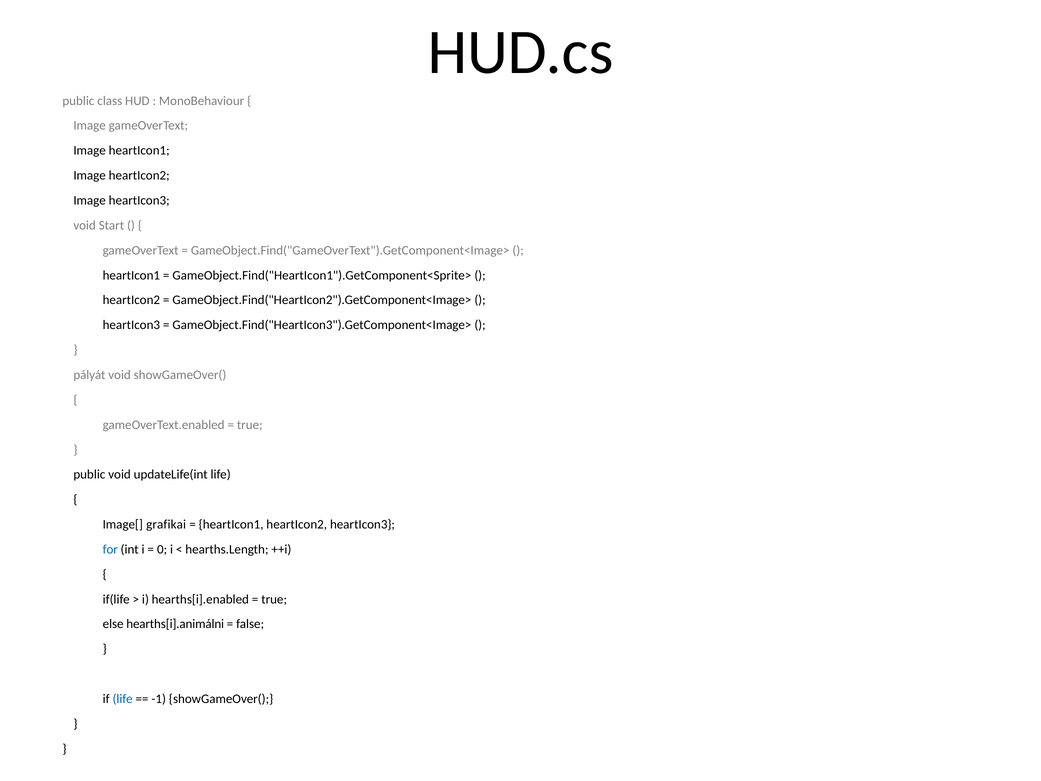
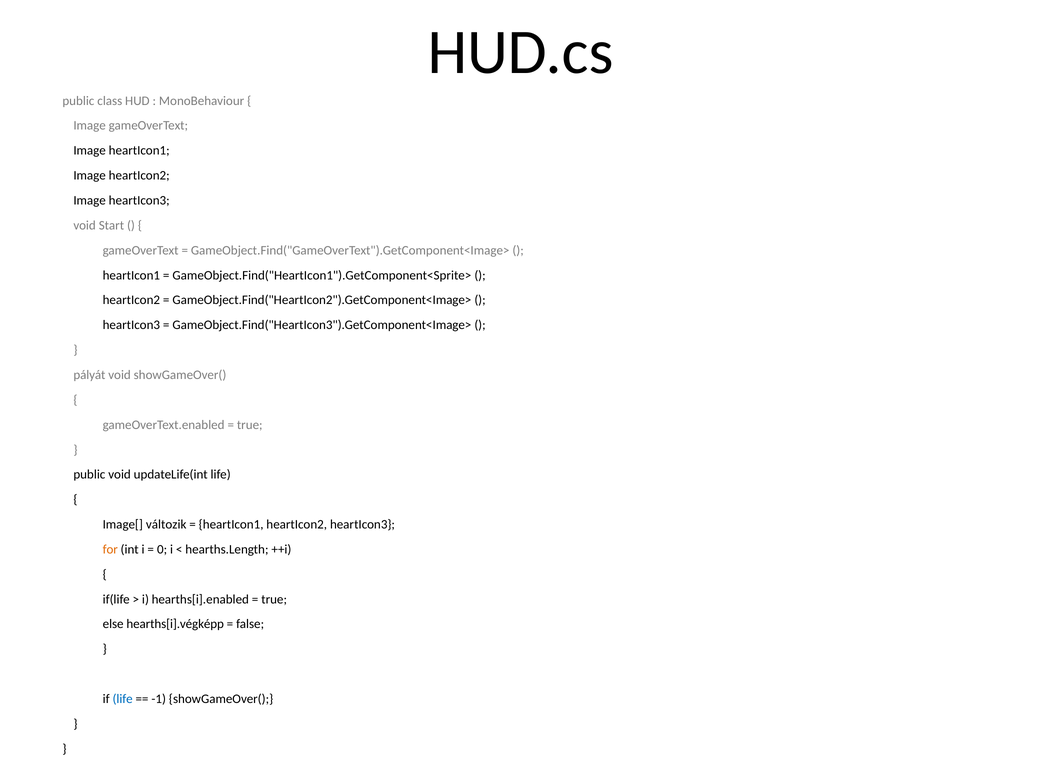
grafikai: grafikai -> változik (166, 524)
for colour: blue -> orange (110, 549)
hearths[i].animálni: hearths[i].animálni -> hearths[i].végképp (175, 624)
